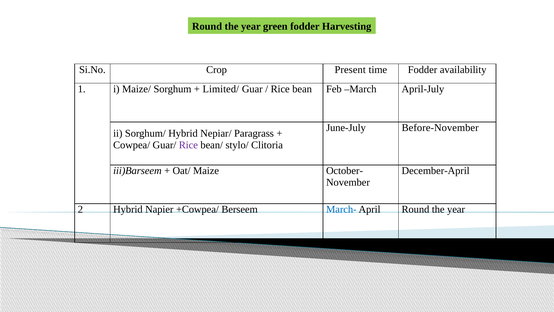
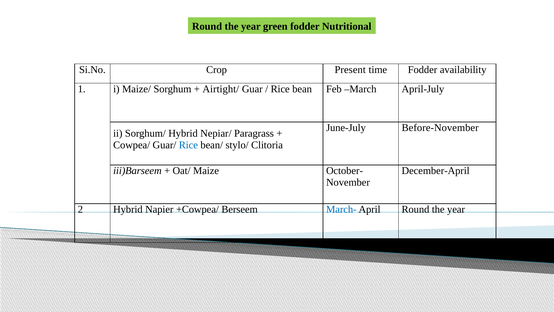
Harvesting: Harvesting -> Nutritional (347, 26)
Limited/: Limited/ -> Airtight/ (221, 89)
Rice colour: purple -> blue (188, 145)
